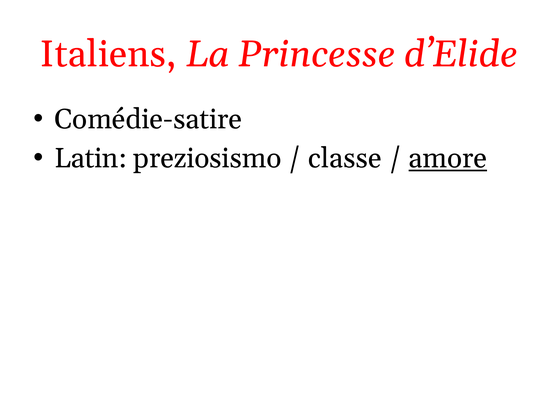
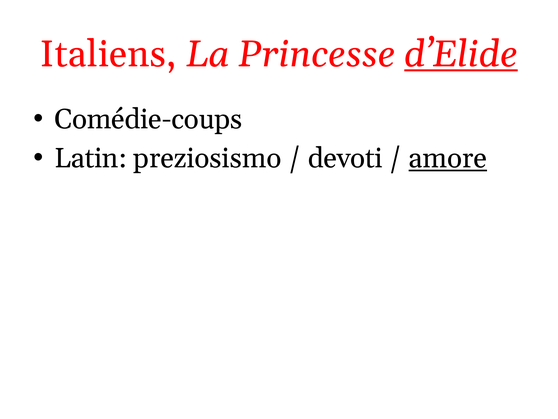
d’Elide underline: none -> present (461, 54)
Comédie-satire: Comédie-satire -> Comédie-coups (148, 119)
classe: classe -> devoti (345, 158)
